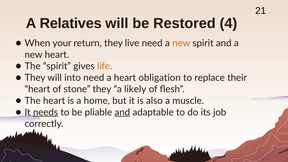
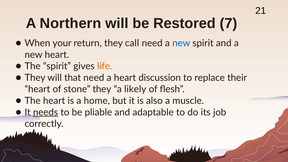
Relatives: Relatives -> Northern (71, 23)
4: 4 -> 7 (228, 23)
live: live -> call (132, 43)
new colour: orange -> blue (181, 43)
into: into -> that (73, 78)
obligation: obligation -> discussion (160, 78)
and underline: present -> none (122, 112)
